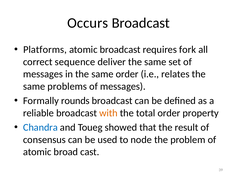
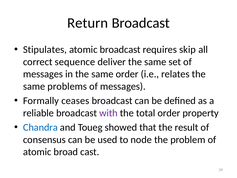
Occurs: Occurs -> Return (88, 23)
Platforms: Platforms -> Stipulates (45, 49)
fork: fork -> skip (188, 49)
rounds: rounds -> ceases (75, 101)
with colour: orange -> purple (108, 113)
